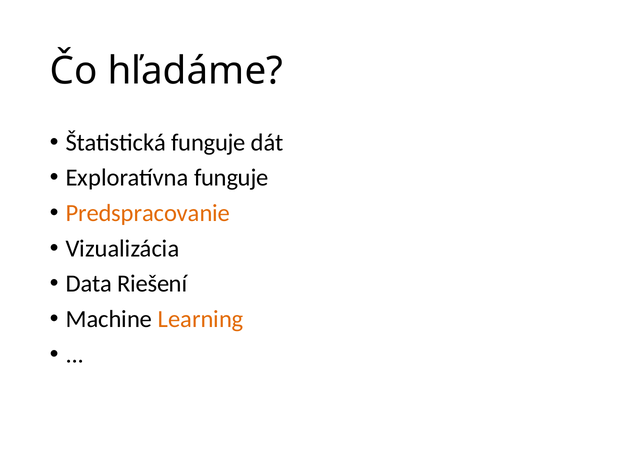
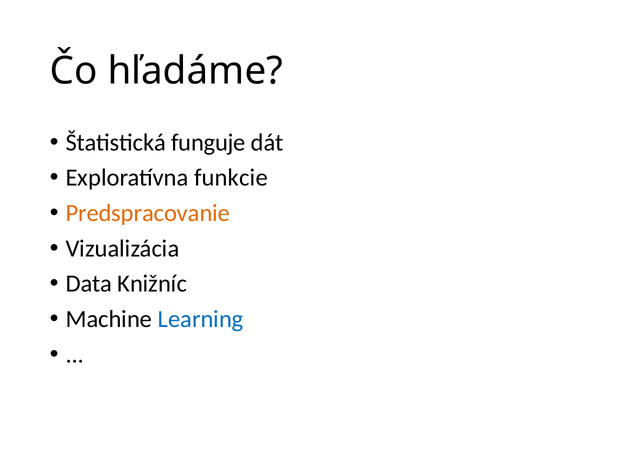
Exploratívna funguje: funguje -> funkcie (231, 178)
Riešení: Riešení -> Knižníc (152, 284)
Learning colour: orange -> blue (201, 319)
